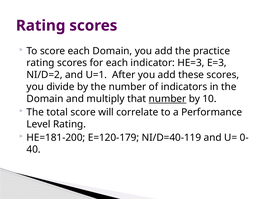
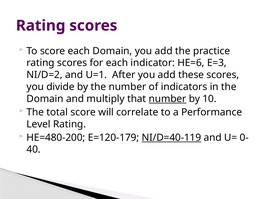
HE=3: HE=3 -> HE=6 (191, 63)
HE=181-200: HE=181-200 -> HE=480-200 (56, 138)
NI/D=40-119 underline: none -> present (171, 138)
